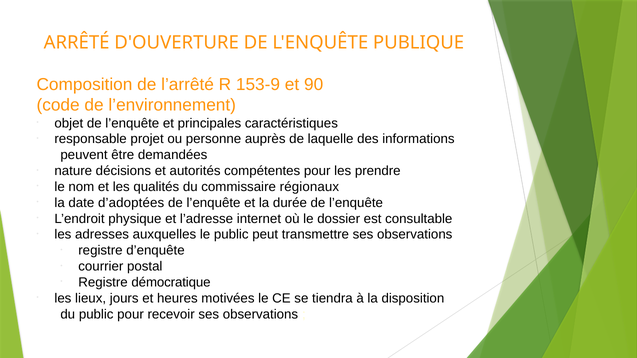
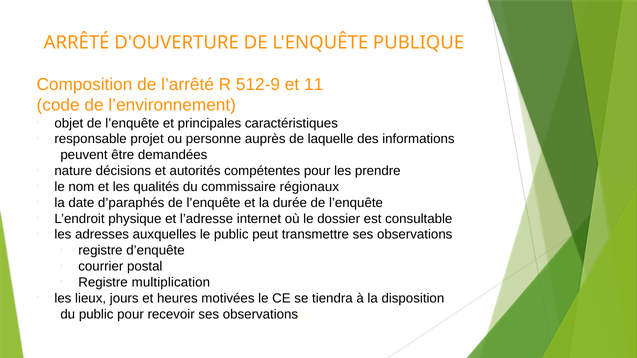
153-9: 153-9 -> 512-9 (258, 85)
90: 90 -> 11 (314, 85)
d’adoptées: d’adoptées -> d’paraphés (131, 203)
démocratique: démocratique -> multiplication (171, 283)
